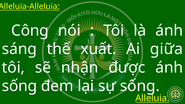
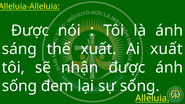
Công: Công -> Được (30, 31)
Ai giữa: giữa -> xuất (166, 49)
